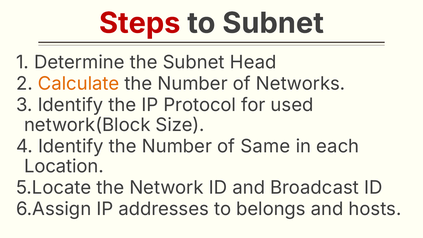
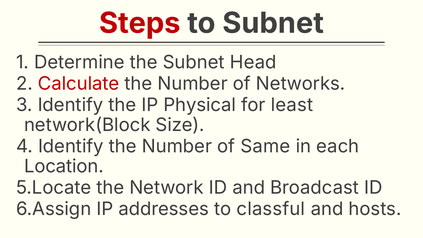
Calculate colour: orange -> red (79, 84)
Protocol: Protocol -> Physical (200, 105)
used: used -> least (292, 105)
belongs: belongs -> classful (271, 209)
